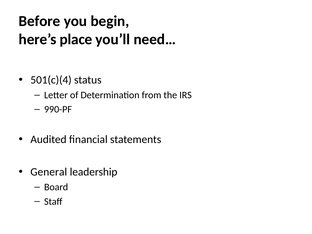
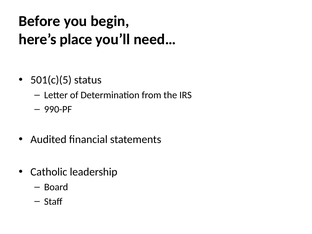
501(c)(4: 501(c)(4 -> 501(c)(5 (51, 80)
General: General -> Catholic (49, 172)
